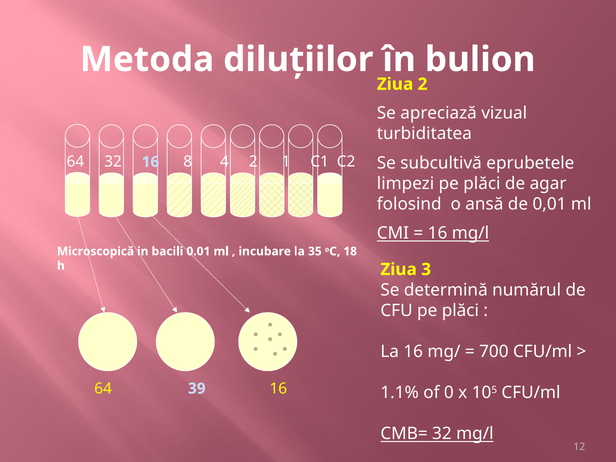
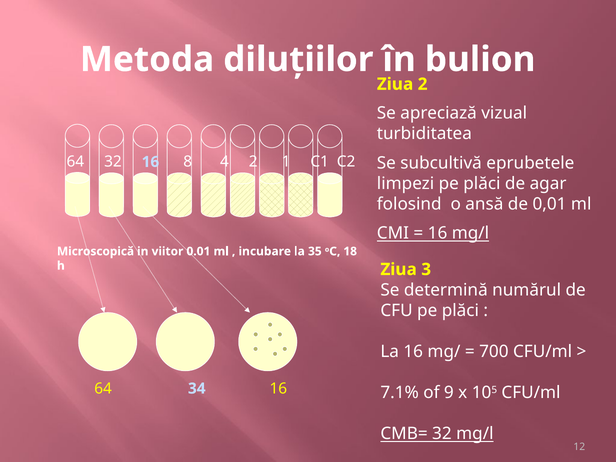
bacili: bacili -> viitor (167, 251)
39: 39 -> 34 (197, 389)
1.1%: 1.1% -> 7.1% (400, 393)
0: 0 -> 9 (449, 393)
